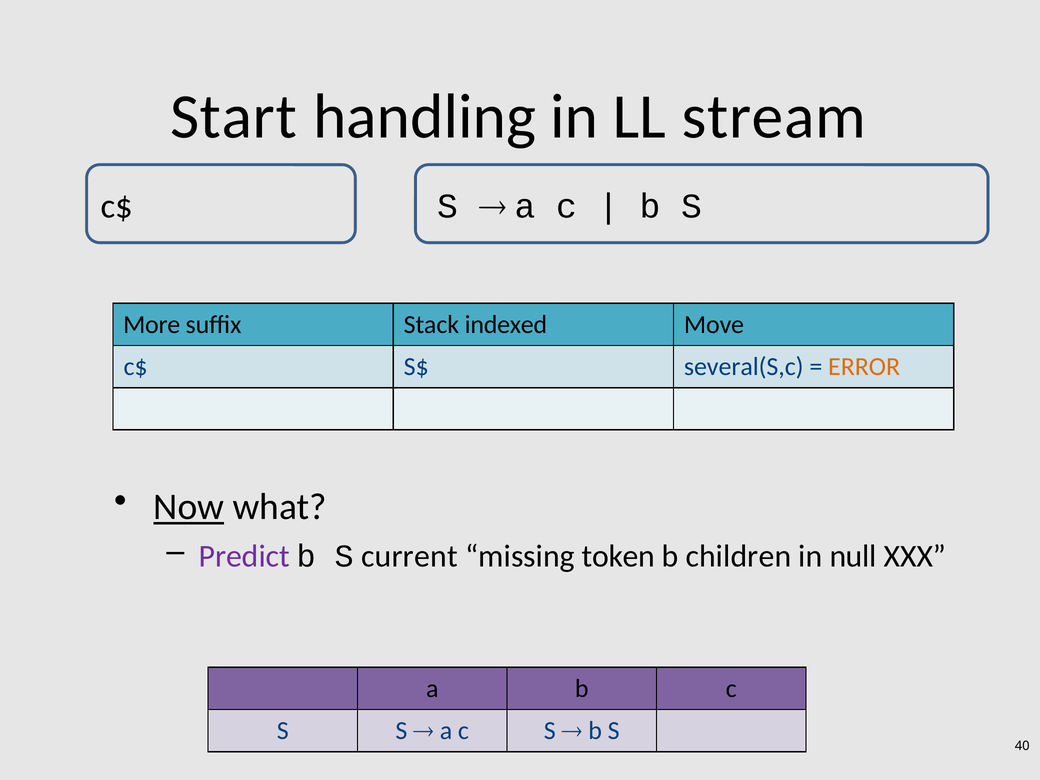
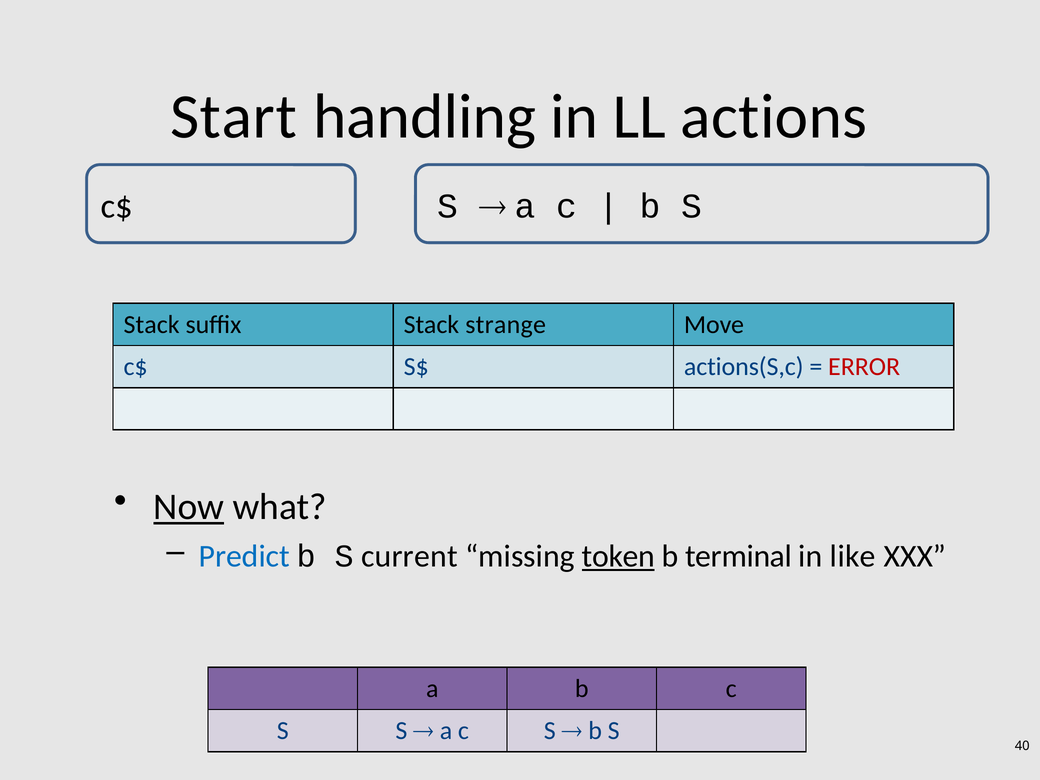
stream: stream -> actions (774, 117)
More: More -> Stack (152, 325)
indexed: indexed -> strange (506, 325)
several(S,c: several(S,c -> actions(S,c (744, 367)
ERROR colour: orange -> red (864, 367)
Predict colour: purple -> blue (244, 556)
token underline: none -> present (618, 556)
children: children -> terminal (739, 556)
null: null -> like (853, 556)
